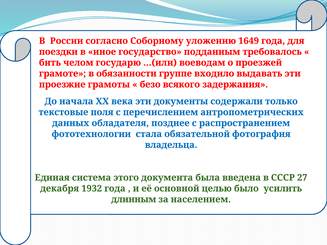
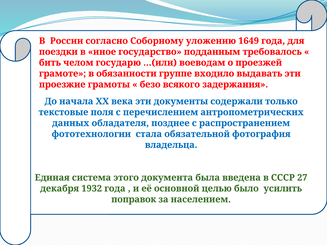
длинным: длинным -> поправок (134, 200)
